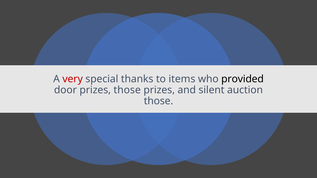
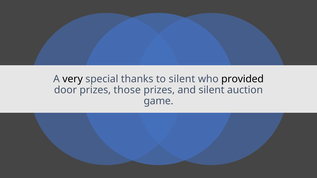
very colour: red -> black (73, 79)
to items: items -> silent (182, 79)
those: those -> game (159, 101)
